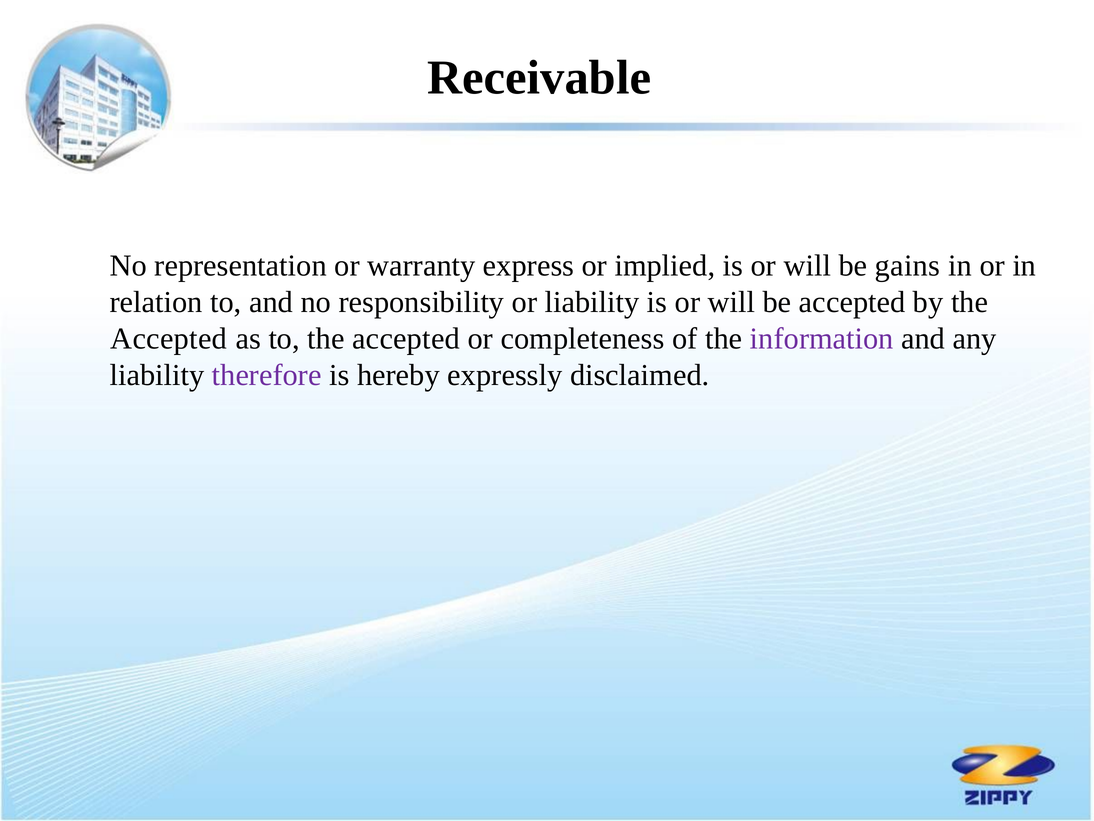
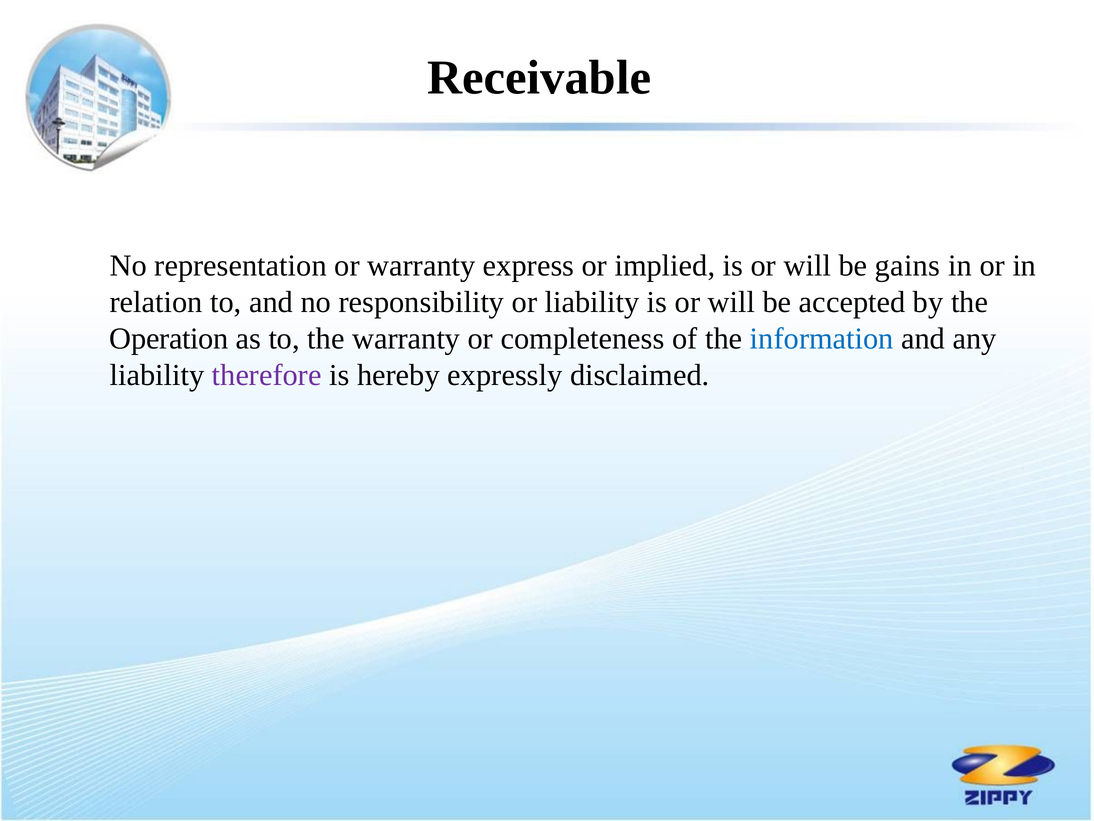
Accepted: Accepted -> Operation (169, 339)
to the accepted: accepted -> warranty (406, 339)
information colour: purple -> blue (822, 339)
